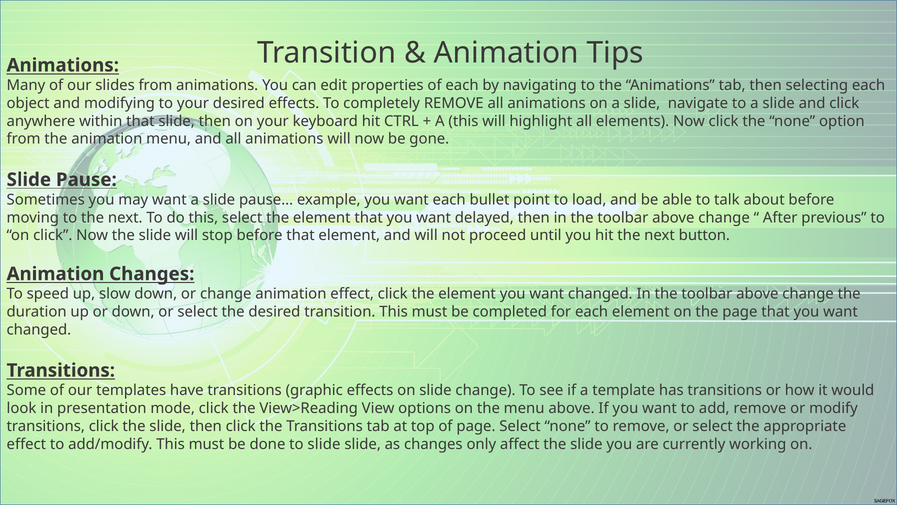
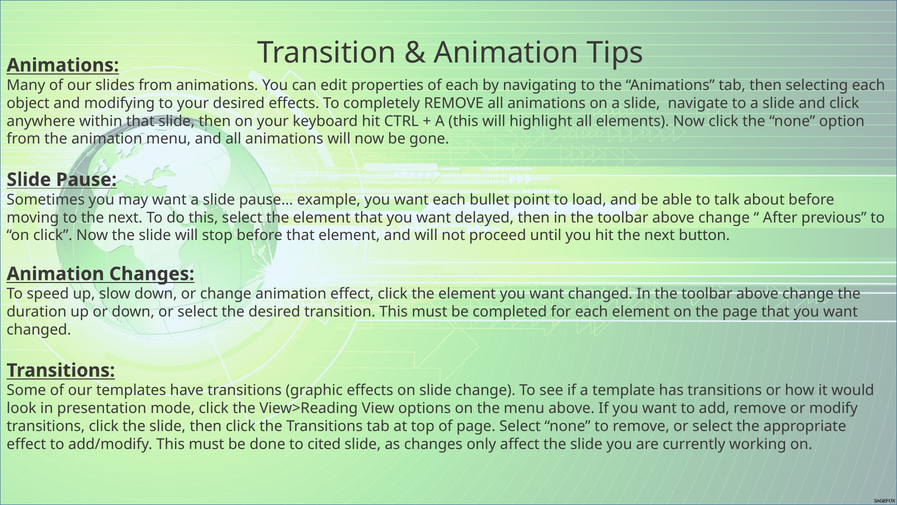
to slide: slide -> cited (324, 444)
